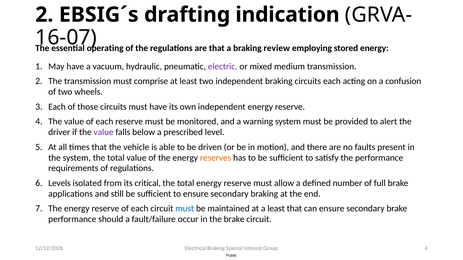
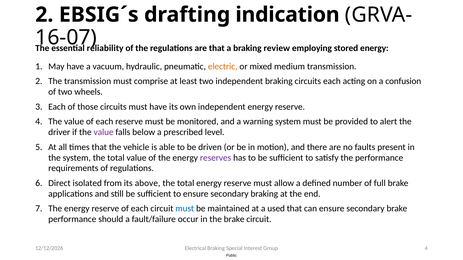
operating: operating -> reliability (105, 48)
electric colour: purple -> orange (223, 67)
reserves colour: orange -> purple (216, 158)
Levels: Levels -> Direct (59, 183)
critical: critical -> above (148, 183)
a least: least -> used (276, 209)
